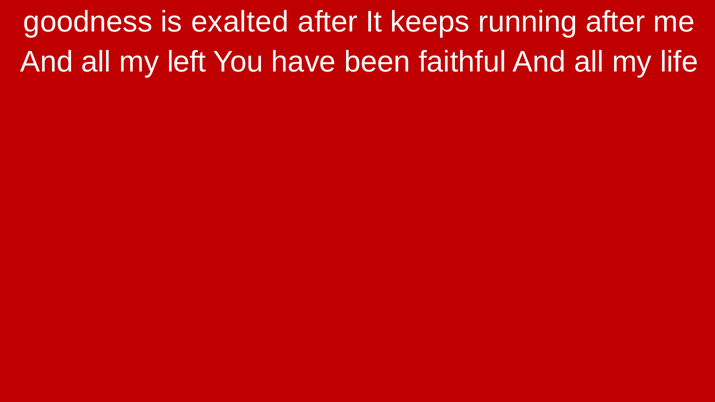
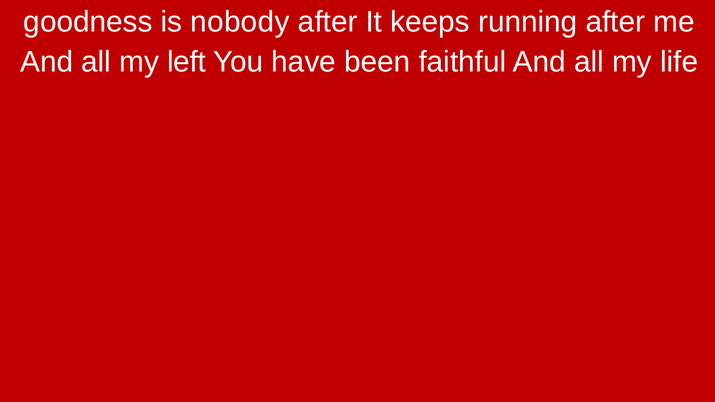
exalted: exalted -> nobody (240, 22)
